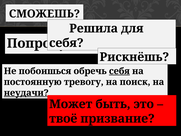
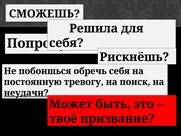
себя underline: present -> none (119, 71)
